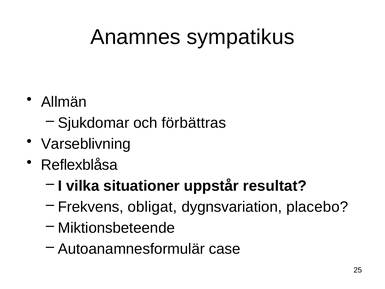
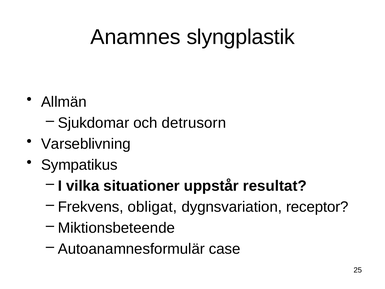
sympatikus: sympatikus -> slyngplastik (241, 37)
förbättras: förbättras -> detrusorn (194, 123)
Reflexblåsa: Reflexblåsa -> Sympatikus (79, 165)
placebo: placebo -> receptor (317, 207)
